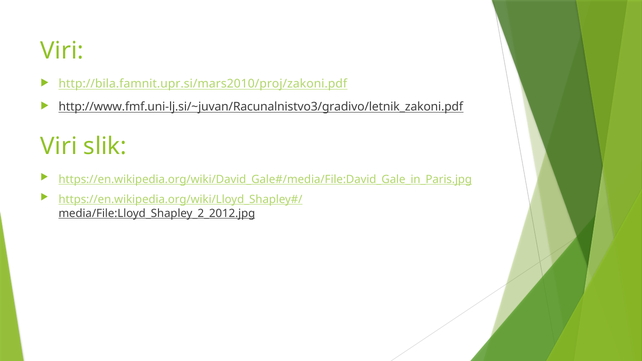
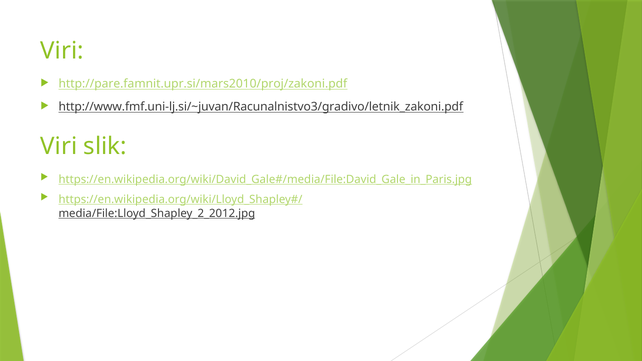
http://bila.famnit.upr.si/mars2010/proj/zakoni.pdf: http://bila.famnit.upr.si/mars2010/proj/zakoni.pdf -> http://pare.famnit.upr.si/mars2010/proj/zakoni.pdf (203, 84)
